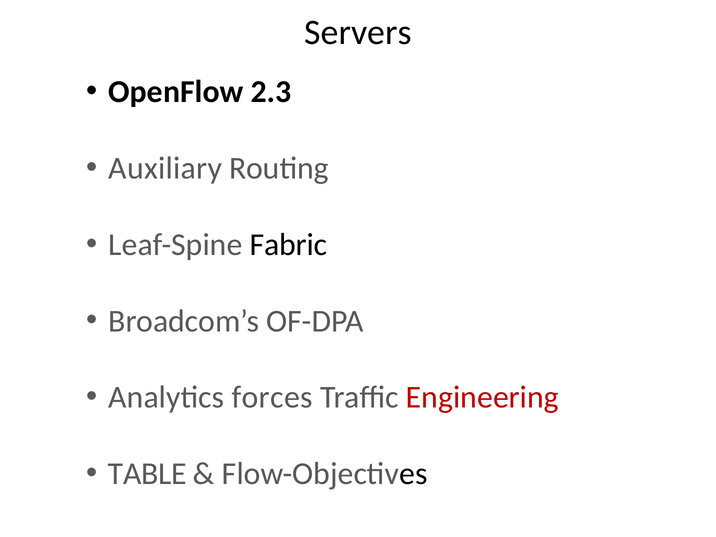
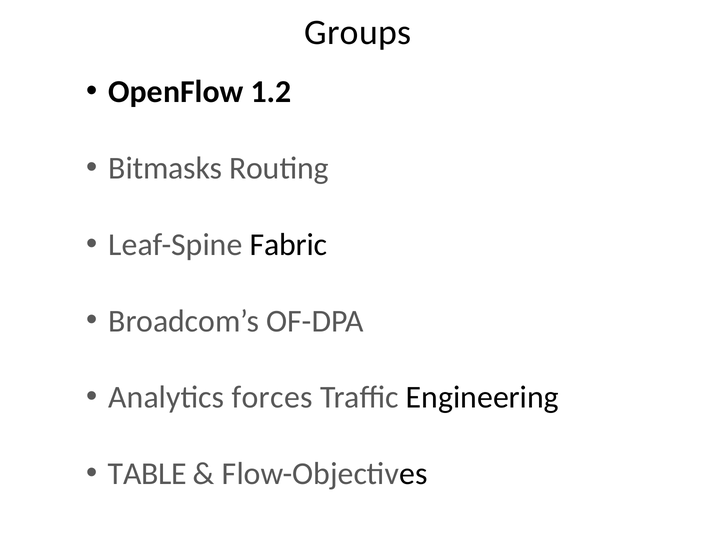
Servers: Servers -> Groups (358, 32)
2.3: 2.3 -> 1.2 (271, 92)
Auxiliary: Auxiliary -> Bitmasks (165, 168)
Engineering colour: red -> black (482, 397)
